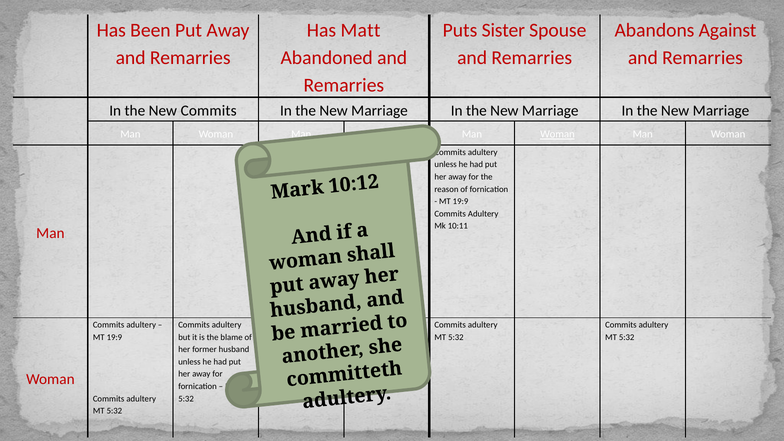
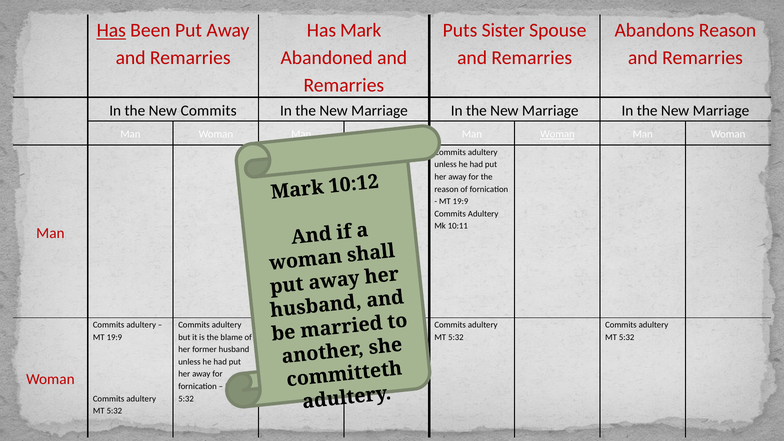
Has underline: none -> present (111, 30)
Has Matt: Matt -> Mark (361, 30)
Abandons Against: Against -> Reason (728, 30)
